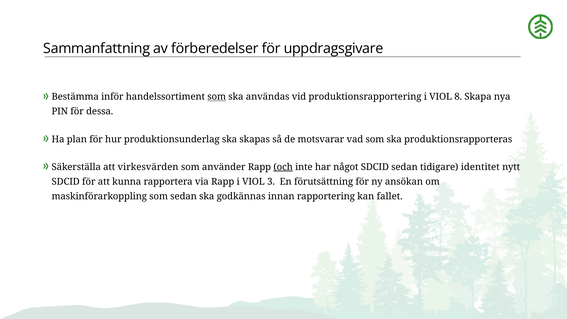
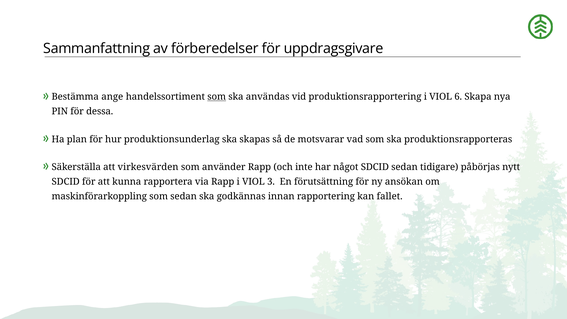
inför: inför -> ange (112, 97)
8: 8 -> 6 (458, 97)
och underline: present -> none (283, 167)
identitet: identitet -> påbörjas (480, 167)
